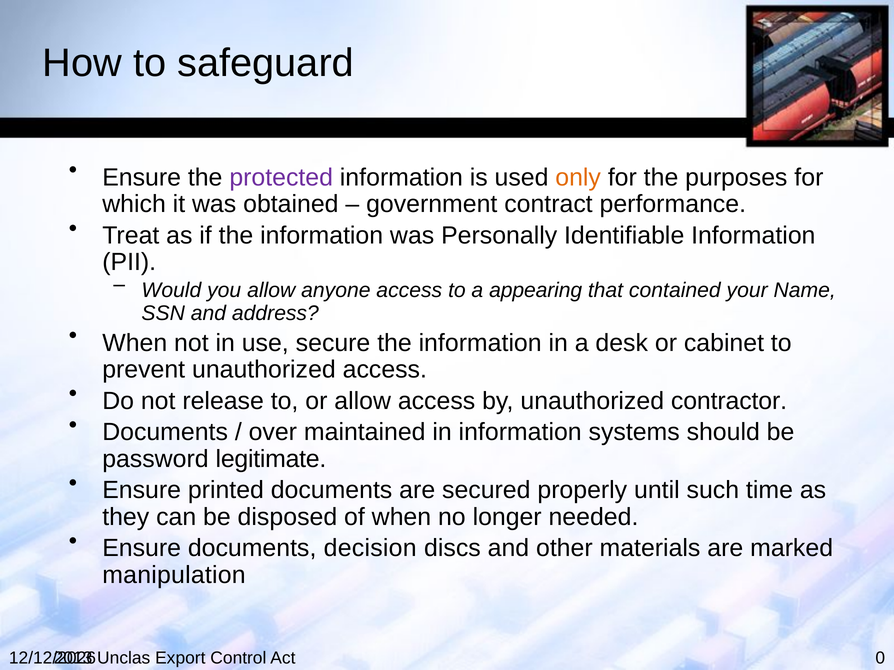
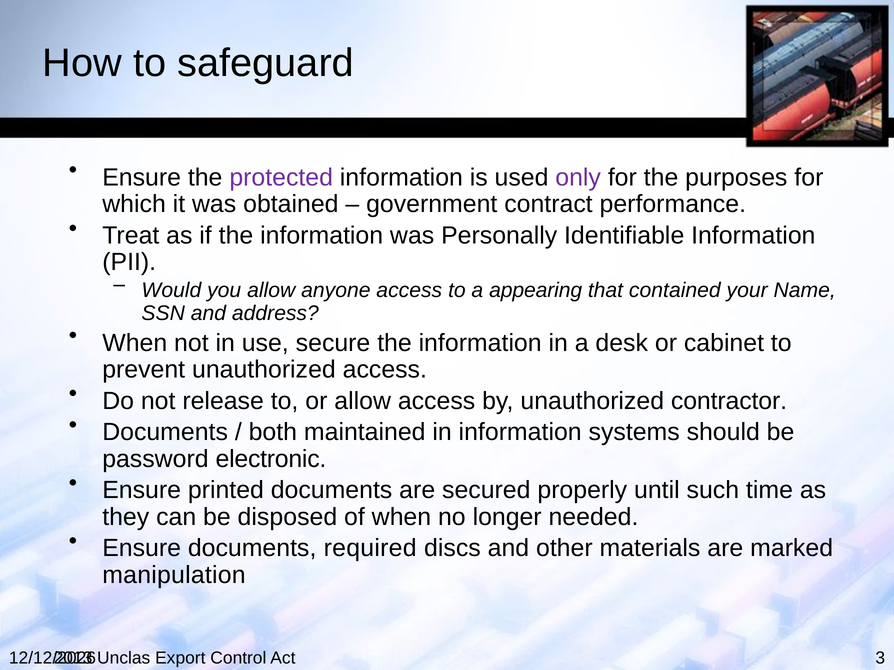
only colour: orange -> purple (578, 178)
over: over -> both (273, 432)
legitimate: legitimate -> electronic (271, 459)
decision: decision -> required (370, 549)
0: 0 -> 3 (880, 658)
